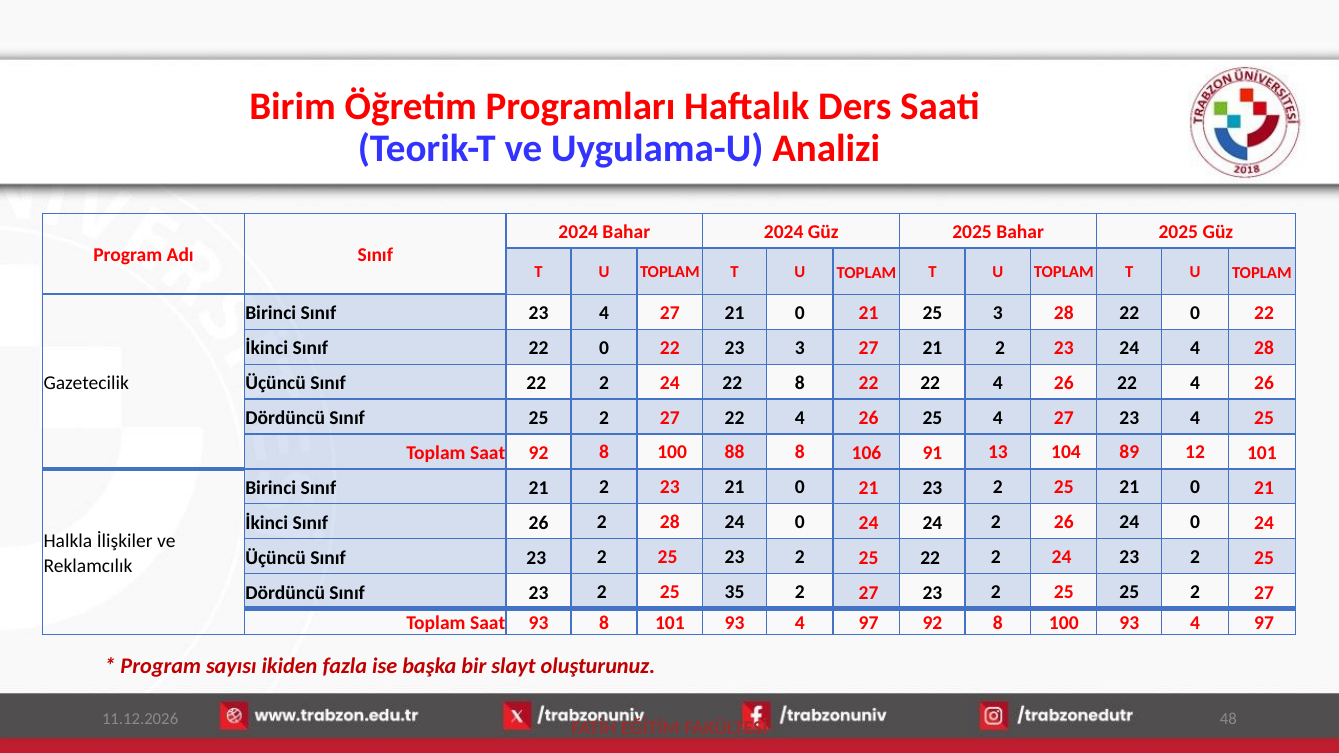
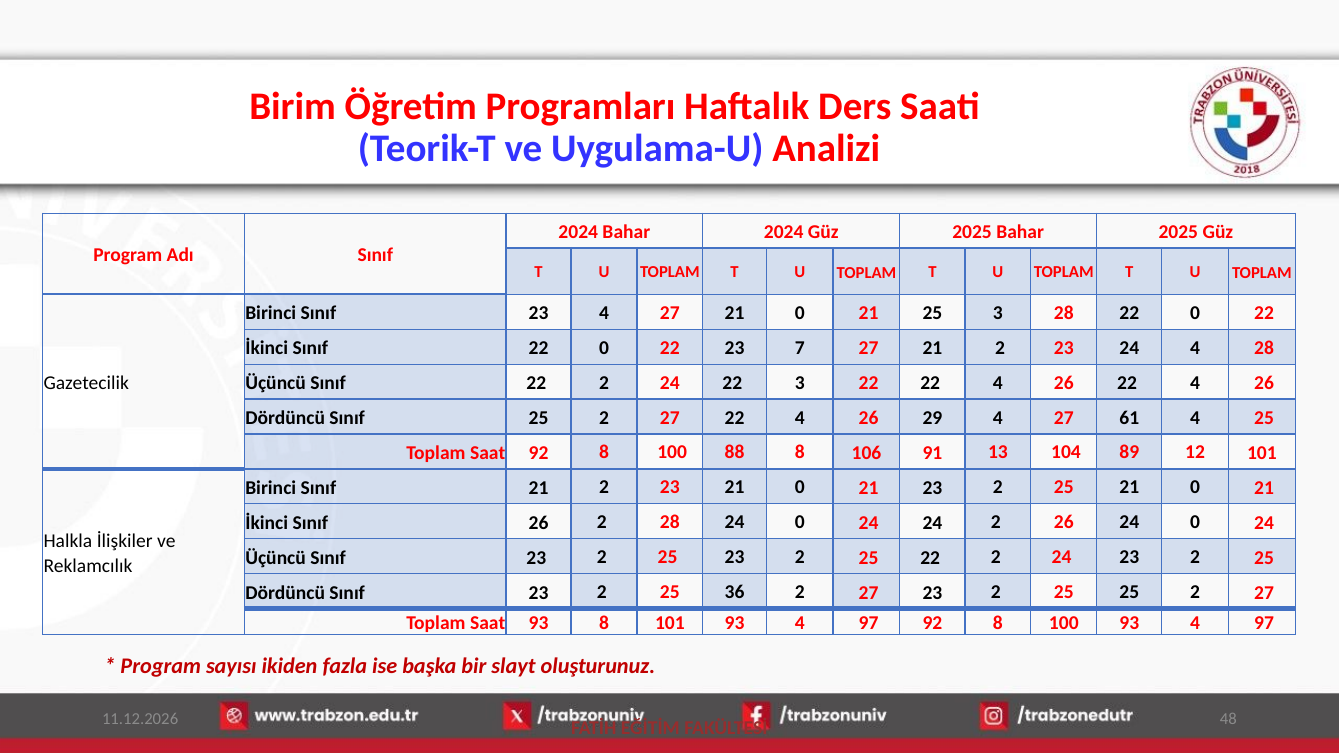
23 3: 3 -> 7 (800, 348)
22 8: 8 -> 3 (800, 383)
26 25: 25 -> 29 (932, 418)
4 27 23: 23 -> 61 (1129, 418)
35: 35 -> 36 (735, 592)
